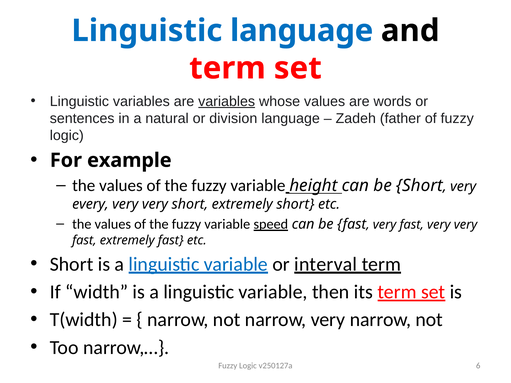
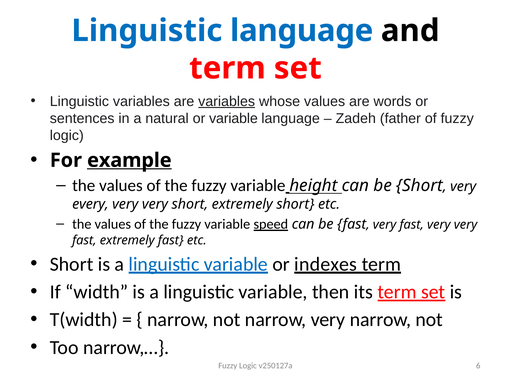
or division: division -> variable (233, 119)
example underline: none -> present (129, 160)
interval: interval -> indexes (326, 264)
